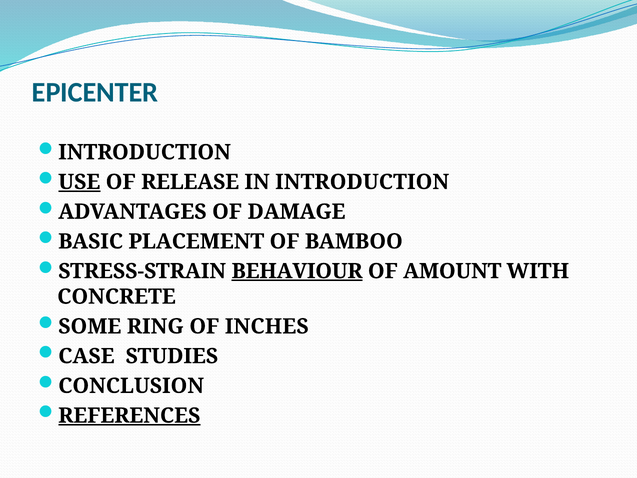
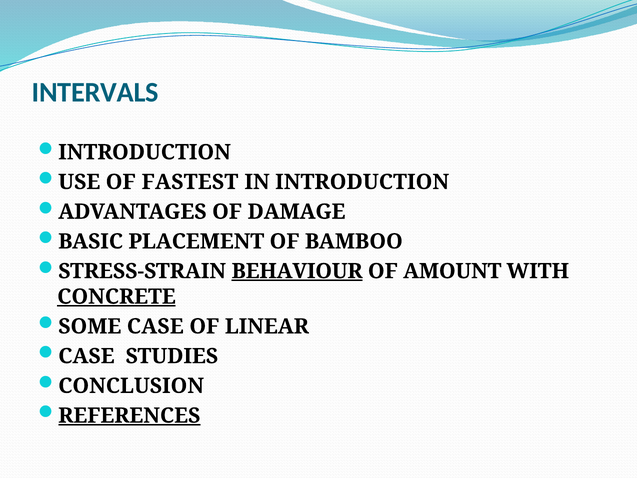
EPICENTER: EPICENTER -> INTERVALS (95, 92)
USE underline: present -> none (79, 182)
RELEASE: RELEASE -> FASTEST (190, 182)
CONCRETE underline: none -> present (116, 297)
SOME RING: RING -> CASE (155, 326)
INCHES: INCHES -> LINEAR (267, 326)
